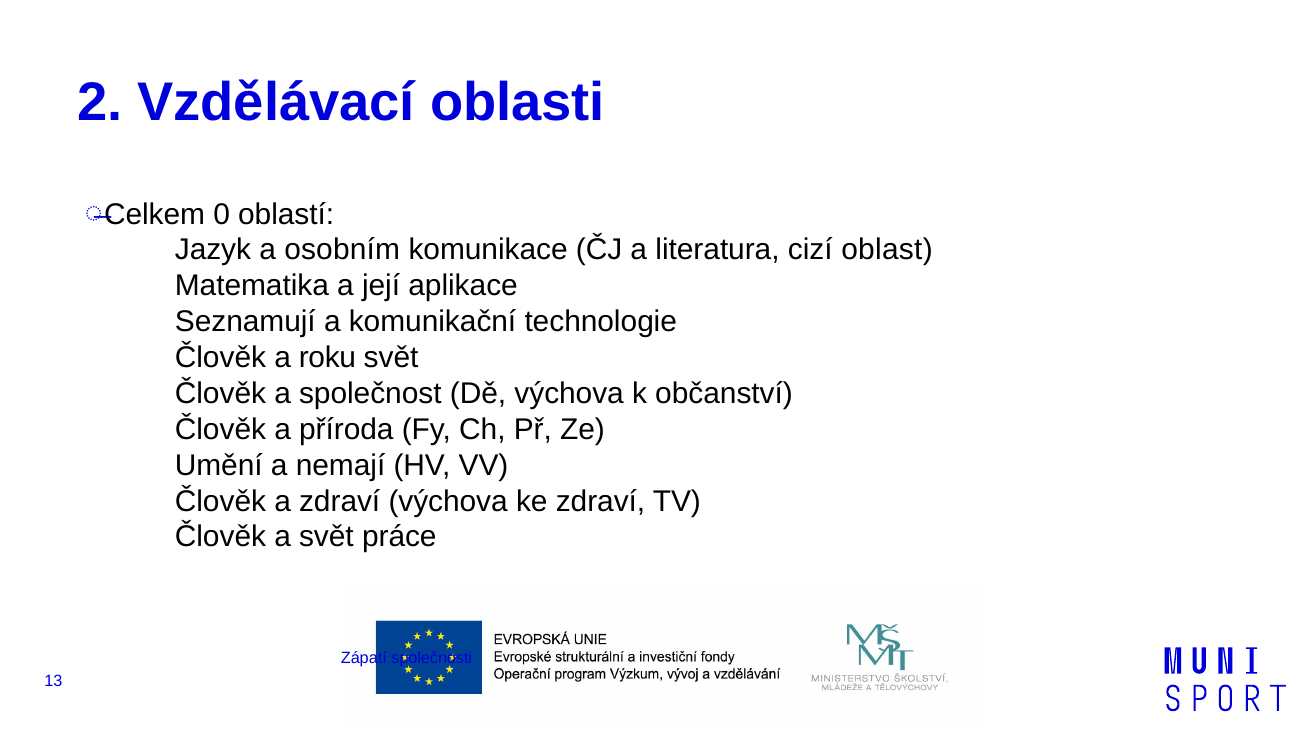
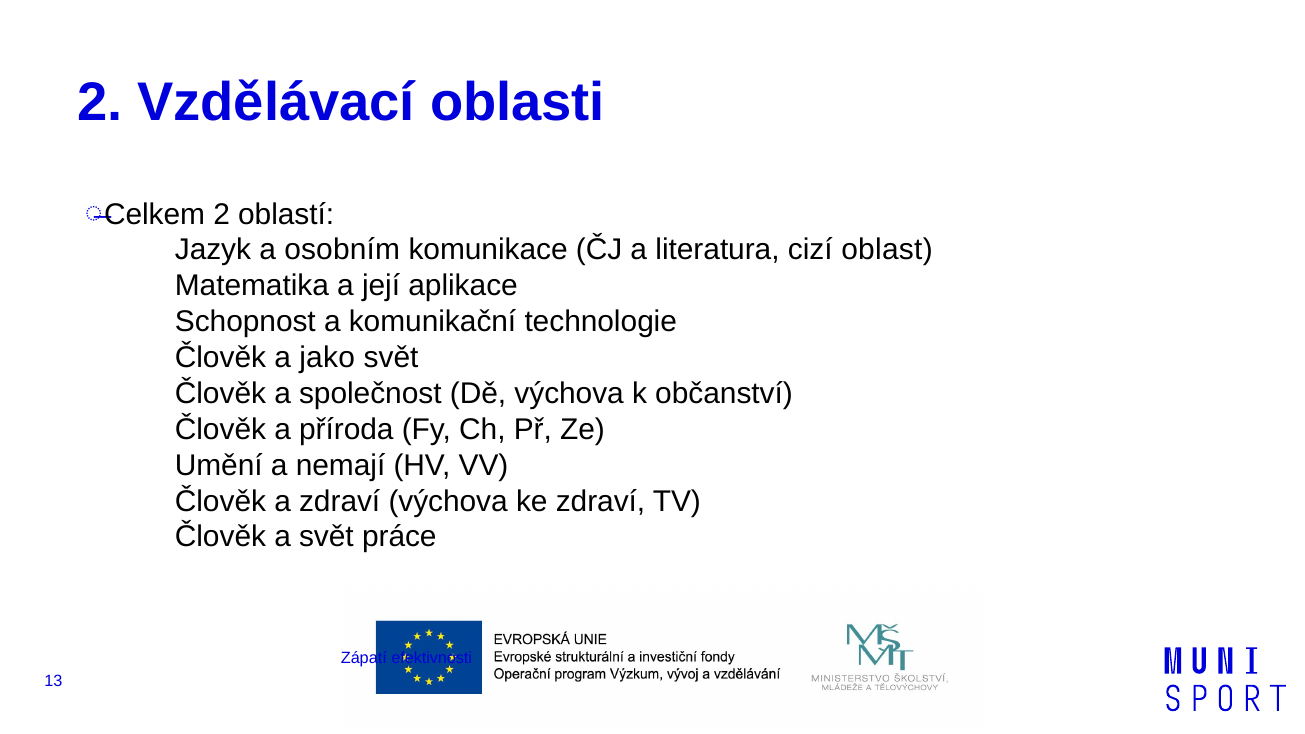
0: 0 -> 2 (222, 214)
Seznamují: Seznamují -> Schopnost (245, 322)
roku: roku -> jako (327, 358)
společnosti: společnosti -> efektivnosti (432, 658)
